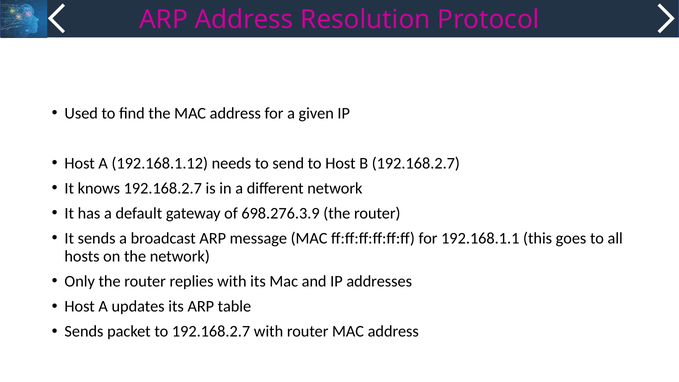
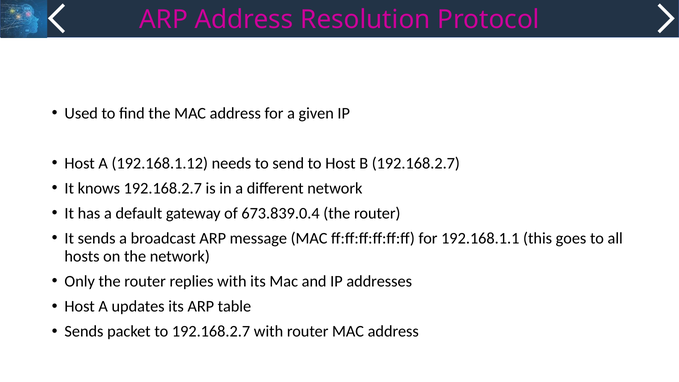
698.276.3.9: 698.276.3.9 -> 673.839.0.4 (281, 213)
